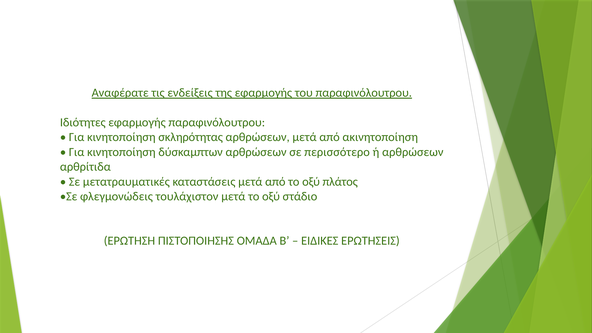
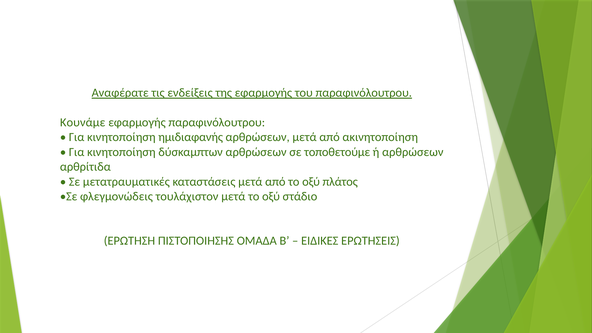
Ιδιότητες: Ιδιότητες -> Κουνάμε (83, 122)
σκληρότητας: σκληρότητας -> ημιδιαφανής (191, 137)
περισσότερο: περισσότερο -> τοποθετούμε (337, 152)
